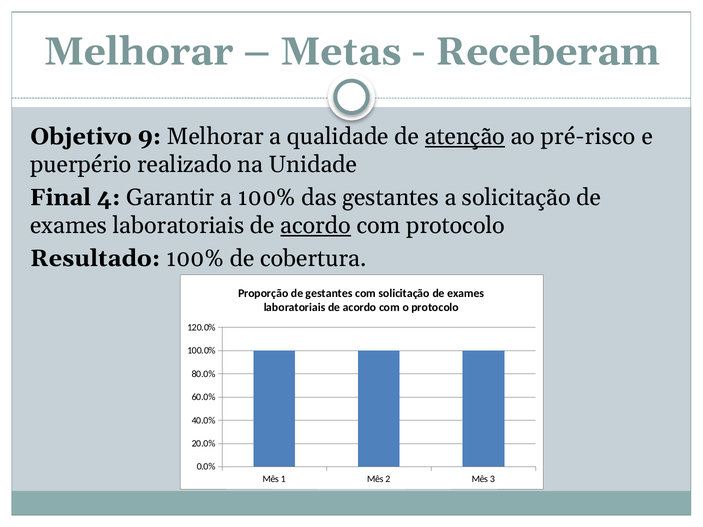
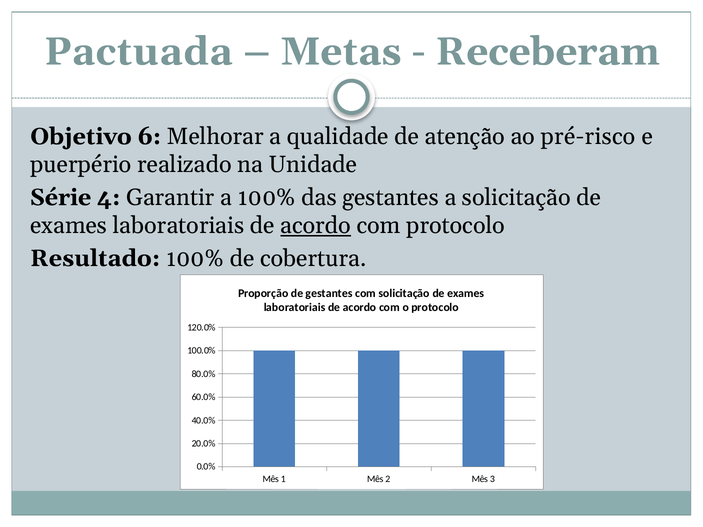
Melhorar: Melhorar -> Pactuada (138, 52)
9: 9 -> 6 (149, 137)
atenção underline: present -> none (465, 137)
Final: Final -> Série (61, 197)
